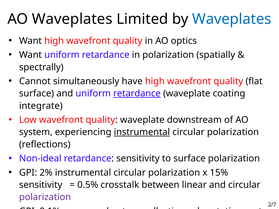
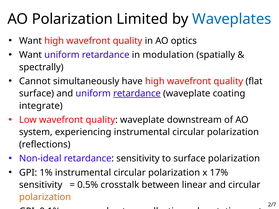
AO Waveplates: Waveplates -> Polarization (72, 19)
in polarization: polarization -> modulation (168, 55)
instrumental underline: present -> none (142, 132)
2%: 2% -> 1% (46, 173)
15%: 15% -> 17% (219, 173)
polarization colour: purple -> orange (45, 197)
